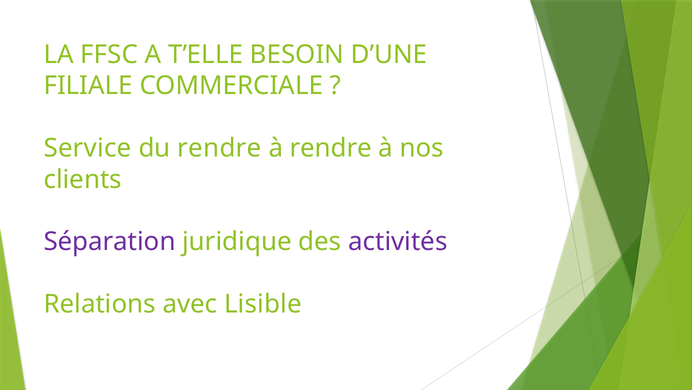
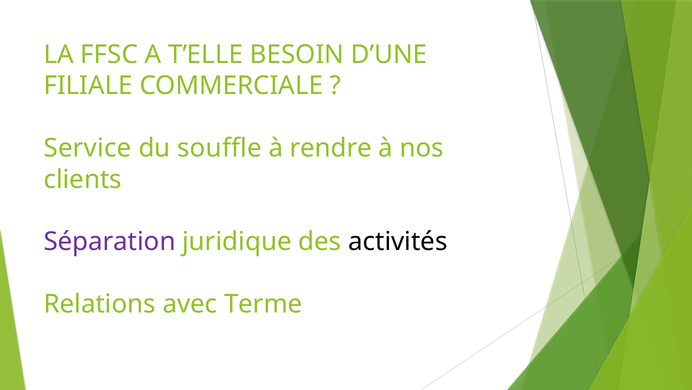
du rendre: rendre -> souffle (220, 148)
activités colour: purple -> black (398, 241)
Lisible: Lisible -> Terme (263, 304)
